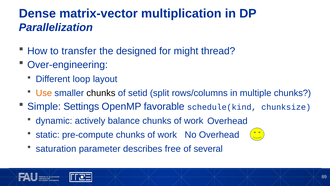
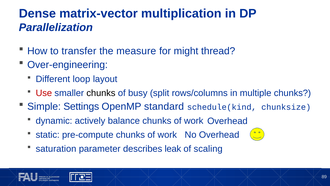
designed: designed -> measure (136, 51)
Use colour: orange -> red (44, 93)
setid: setid -> busy (138, 93)
favorable: favorable -> standard (164, 106)
free: free -> leak (173, 148)
several: several -> scaling (208, 148)
